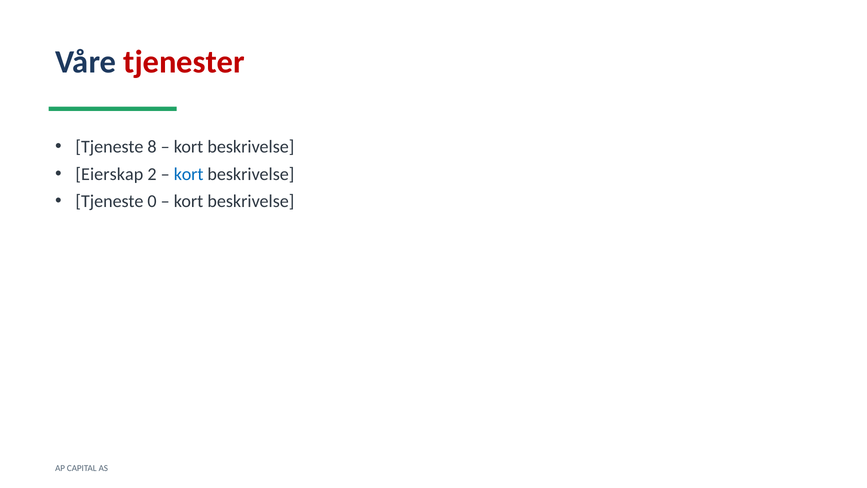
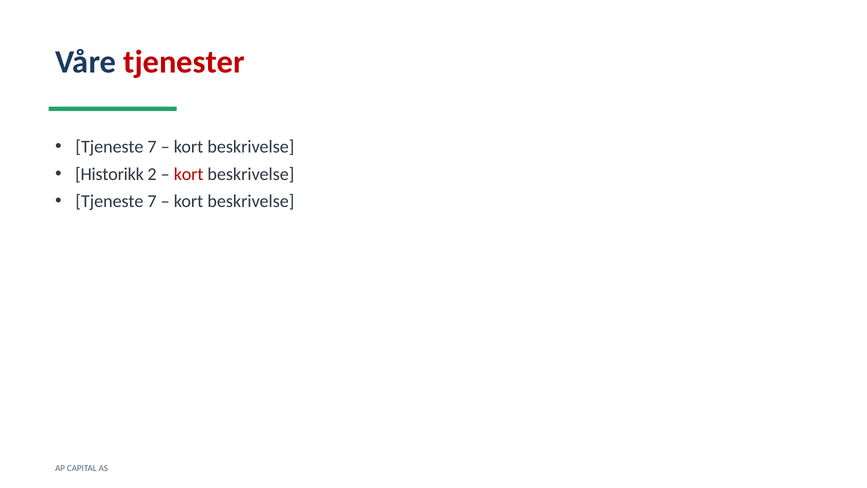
8: 8 -> 7 (152, 147)
Eierskap: Eierskap -> Historikk (110, 174)
kort colour: blue -> red (189, 174)
0: 0 -> 7 (152, 201)
